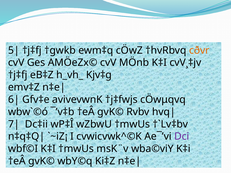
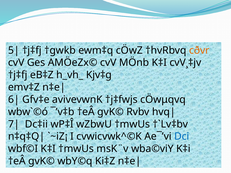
Dci colour: purple -> blue (182, 137)
